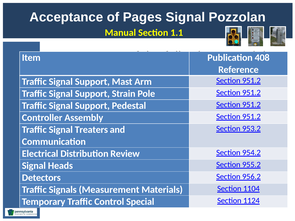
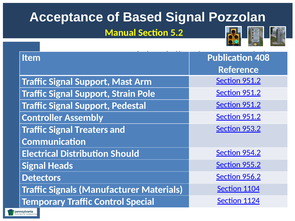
of Pages: Pages -> Based (142, 17)
1.1: 1.1 -> 5.2 (177, 33)
Review: Review -> Should (125, 154)
Measurement: Measurement -> Manufacturer (109, 190)
